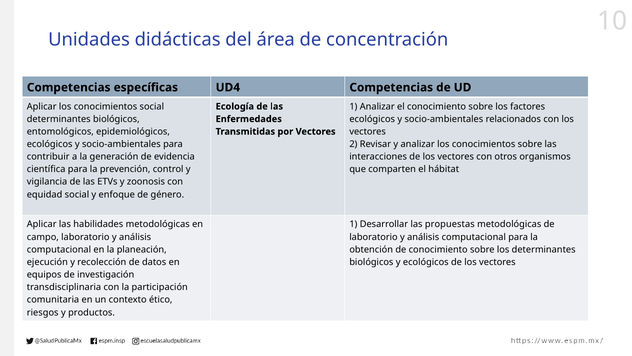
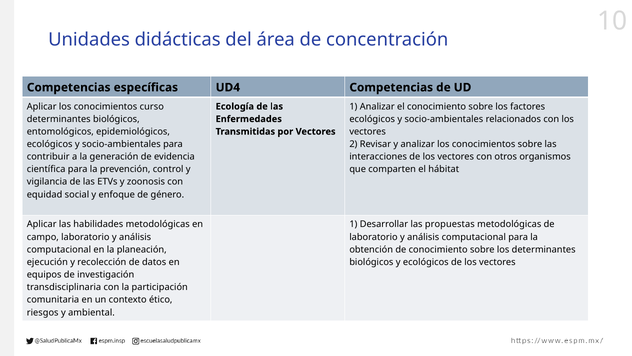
conocimientos social: social -> curso (152, 106)
productos: productos -> ambiental (91, 312)
